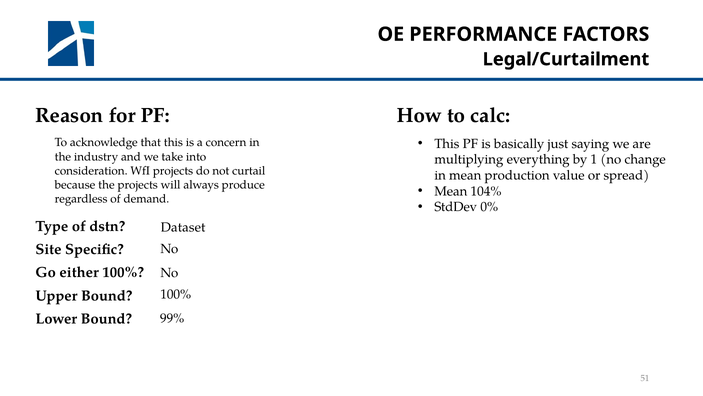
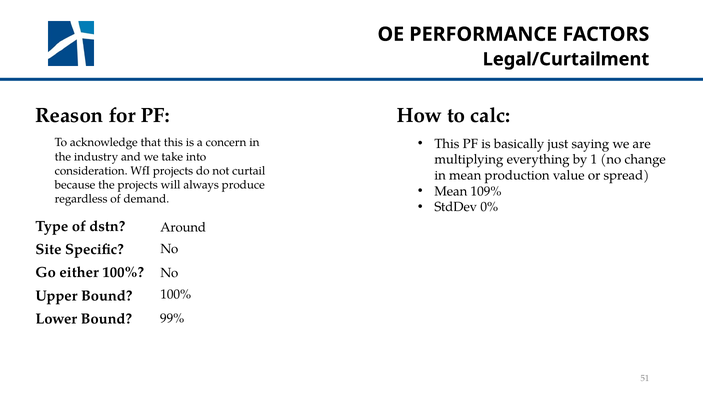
104%: 104% -> 109% (486, 191)
Dataset: Dataset -> Around (183, 227)
